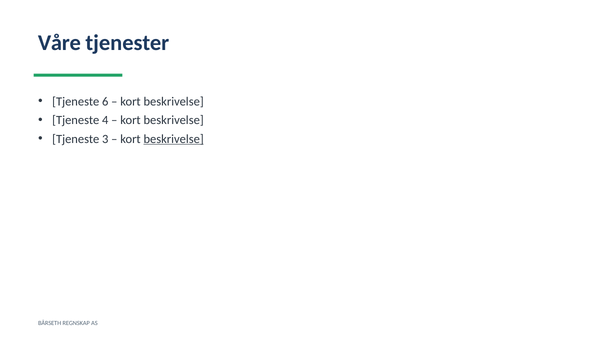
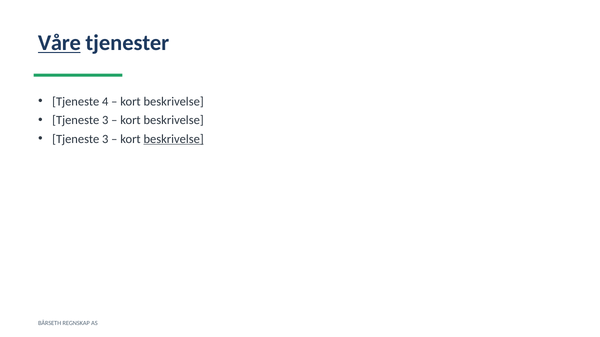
Våre underline: none -> present (59, 43)
6: 6 -> 4 (105, 102)
4: 4 -> 3 (105, 120)
